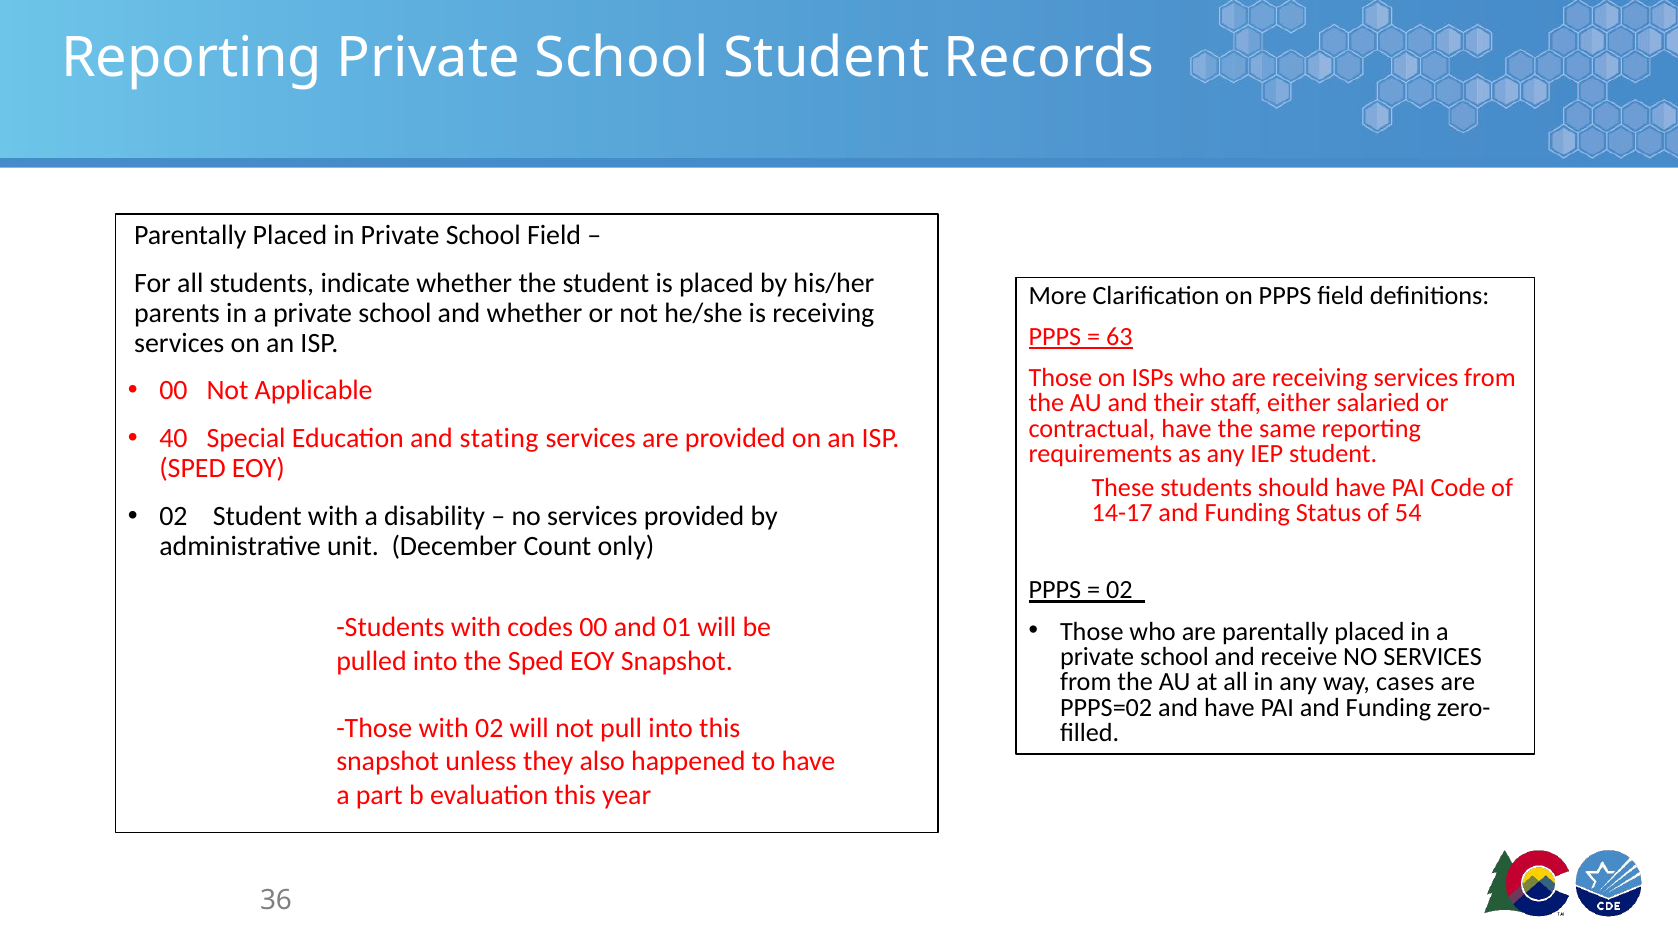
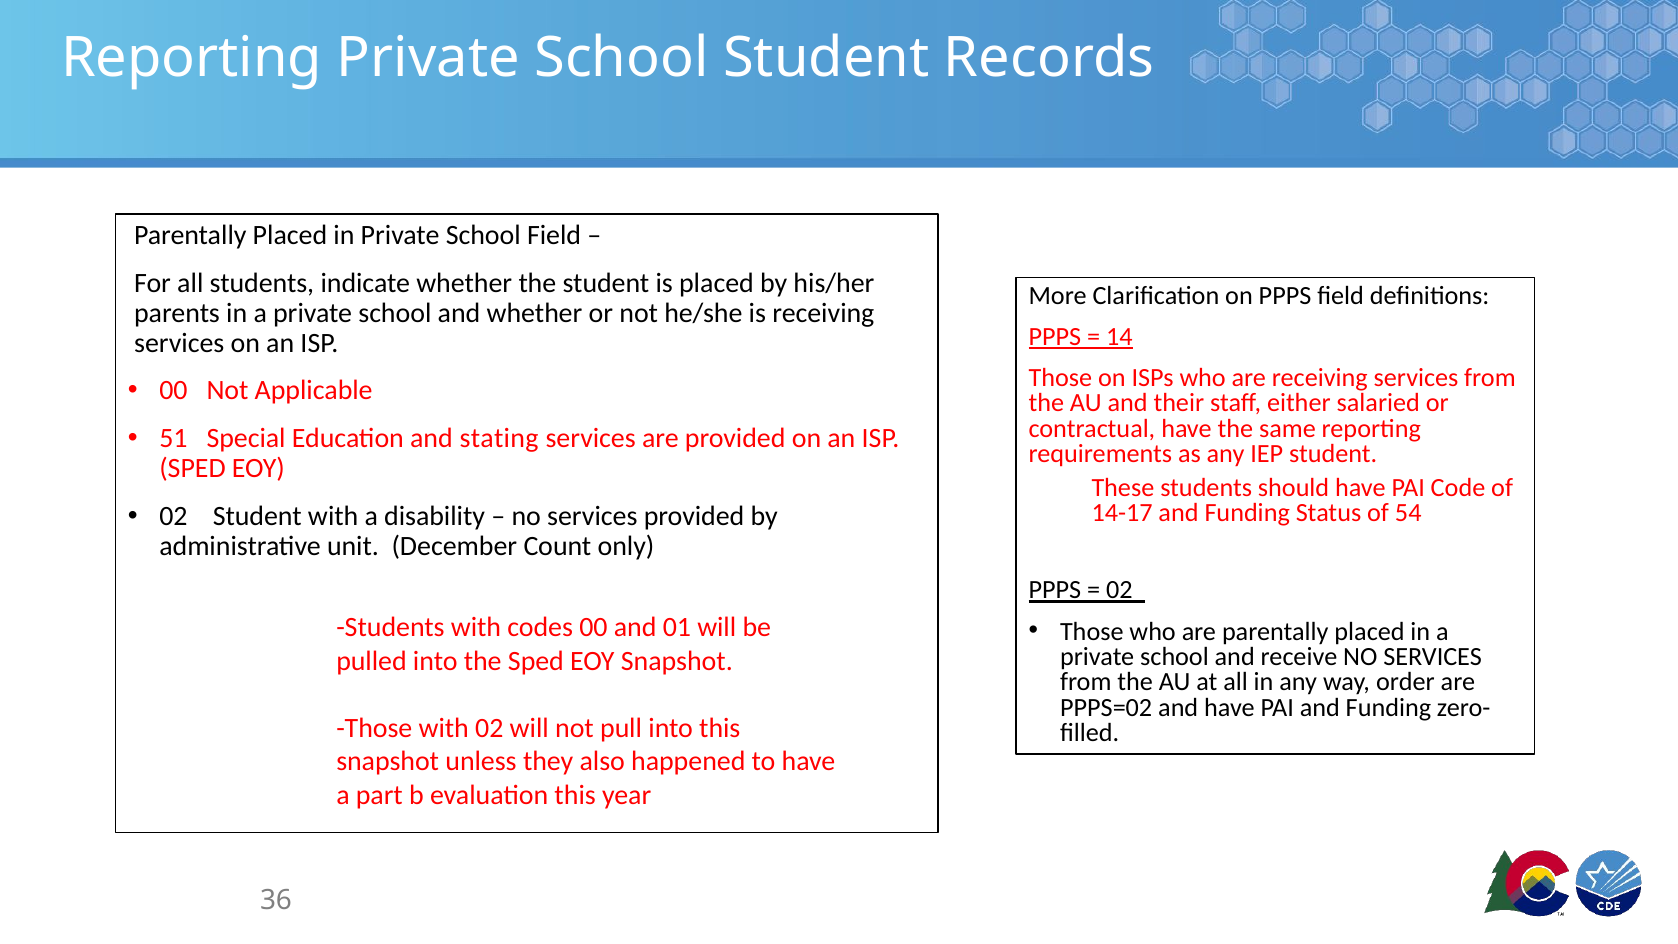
63: 63 -> 14 (1119, 336)
40: 40 -> 51 (174, 438)
cases: cases -> order (1405, 682)
